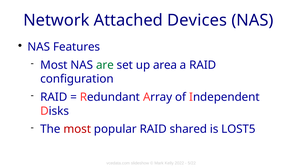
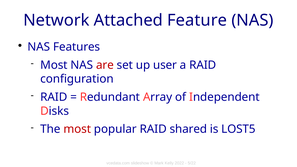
Devices: Devices -> Feature (197, 20)
are colour: green -> red (105, 65)
area: area -> user (165, 65)
